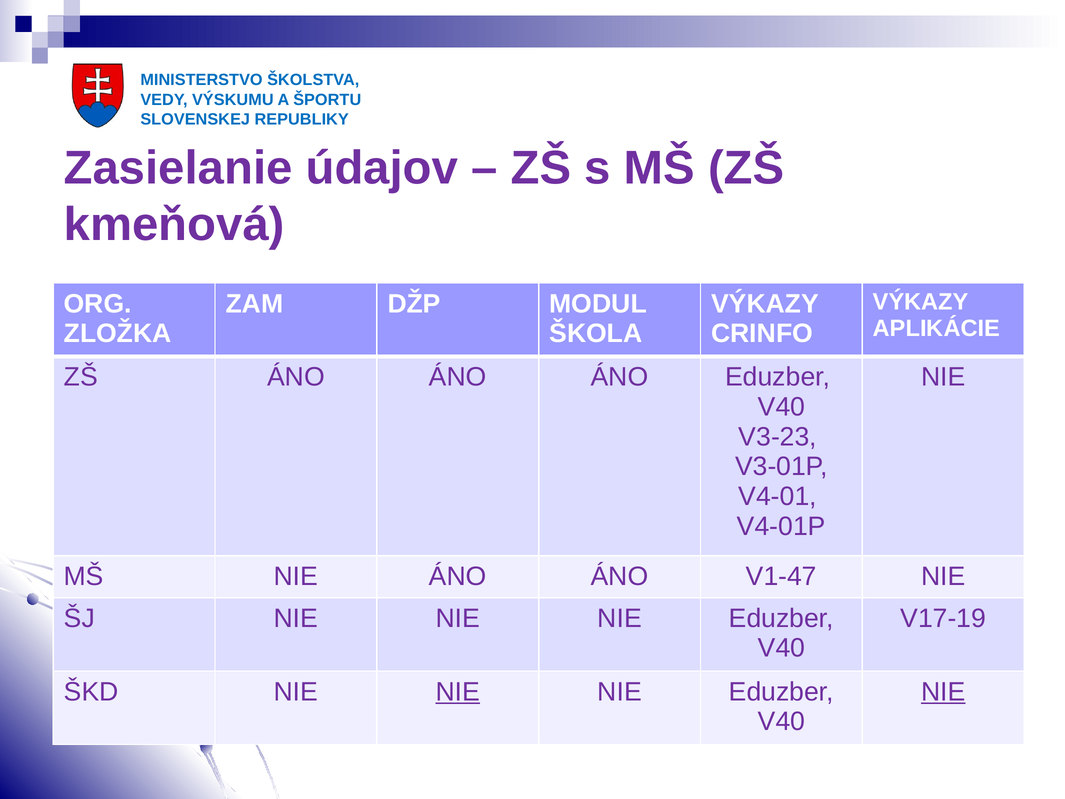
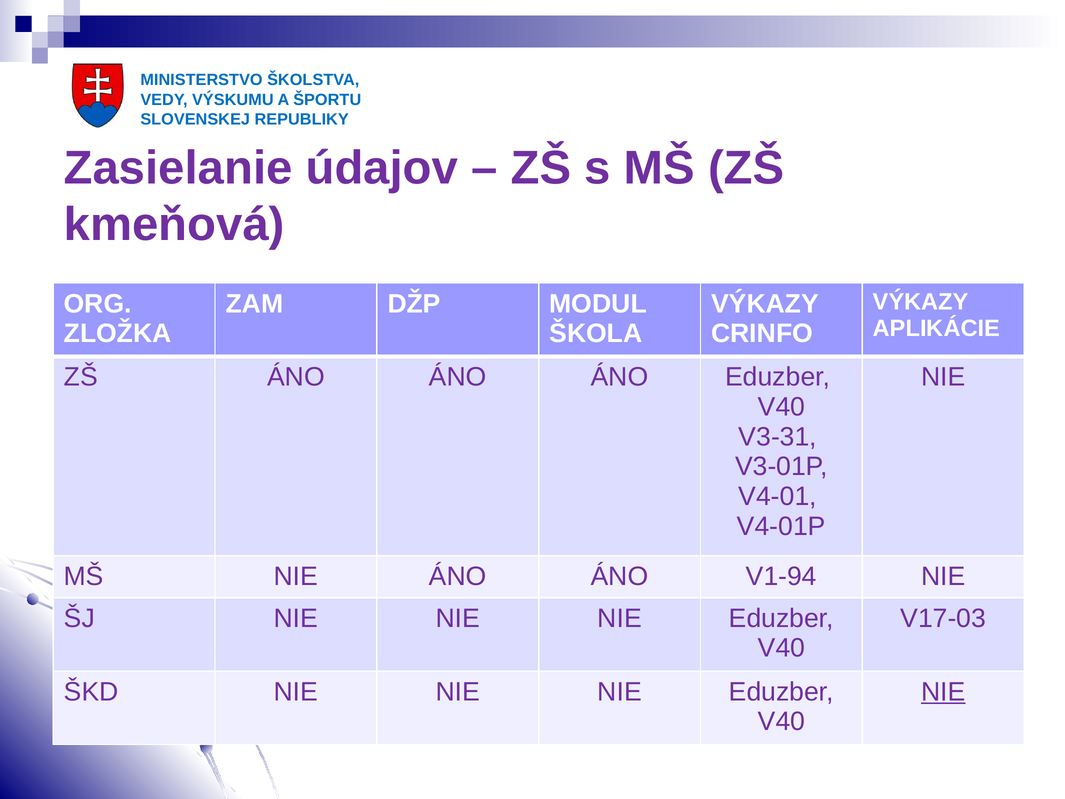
V3-23: V3-23 -> V3-31 (778, 437)
V1-47: V1-47 -> V1-94 (781, 576)
V17-19: V17-19 -> V17-03 (943, 618)
NIE underline: present -> none (458, 692)
